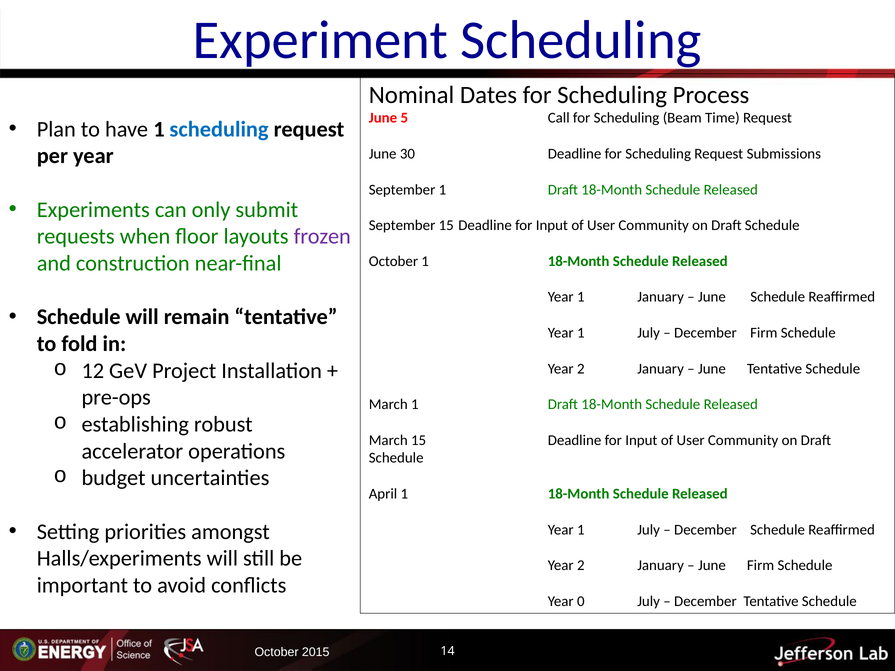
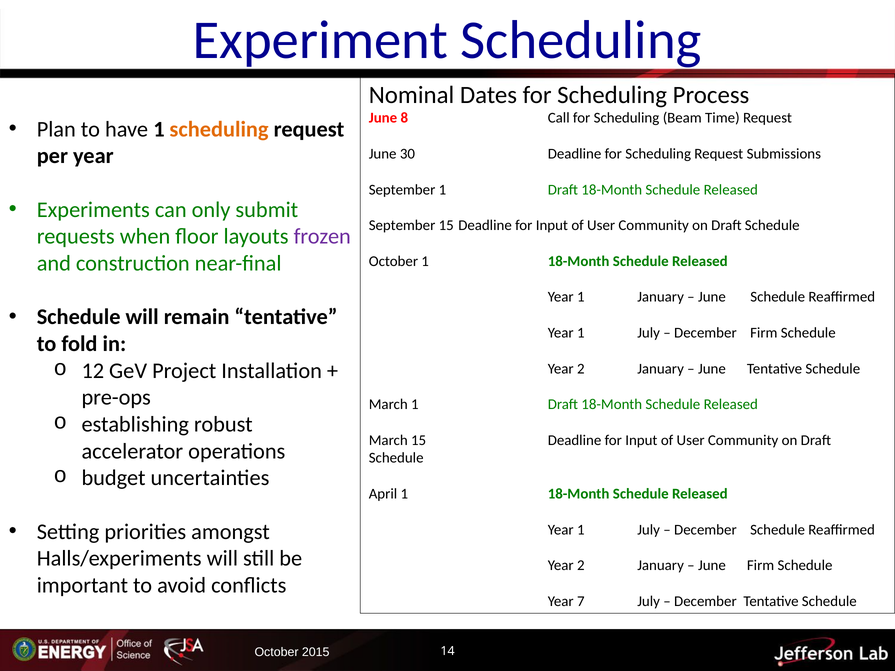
5: 5 -> 8 (404, 118)
scheduling colour: blue -> orange (219, 129)
0: 0 -> 7 (581, 601)
